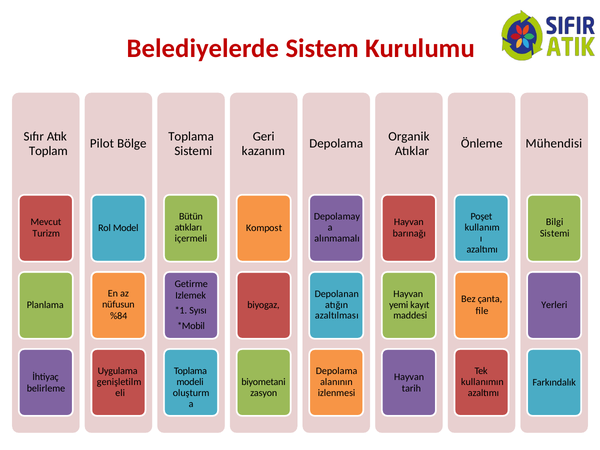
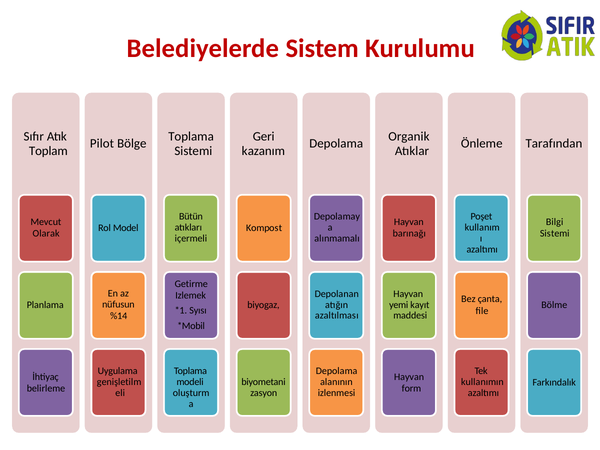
Mühendisi: Mühendisi -> Tarafından (554, 144)
Turizm: Turizm -> Olarak (46, 234)
Yerleri: Yerleri -> Bölme (554, 305)
%84: %84 -> %14 (119, 316)
tarih: tarih -> form (411, 388)
